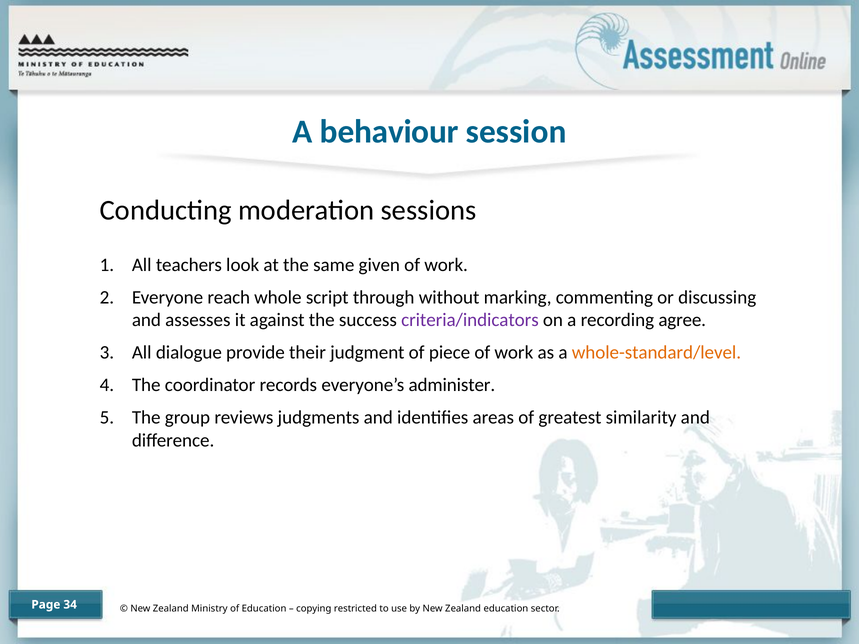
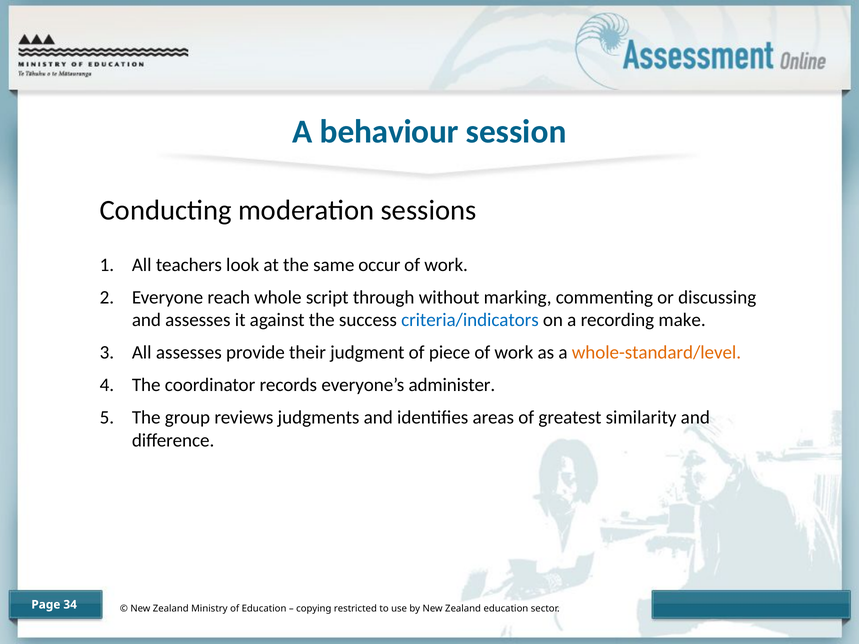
given: given -> occur (379, 265)
criteria/indicators colour: purple -> blue (470, 320)
agree: agree -> make (682, 320)
All dialogue: dialogue -> assesses (189, 353)
